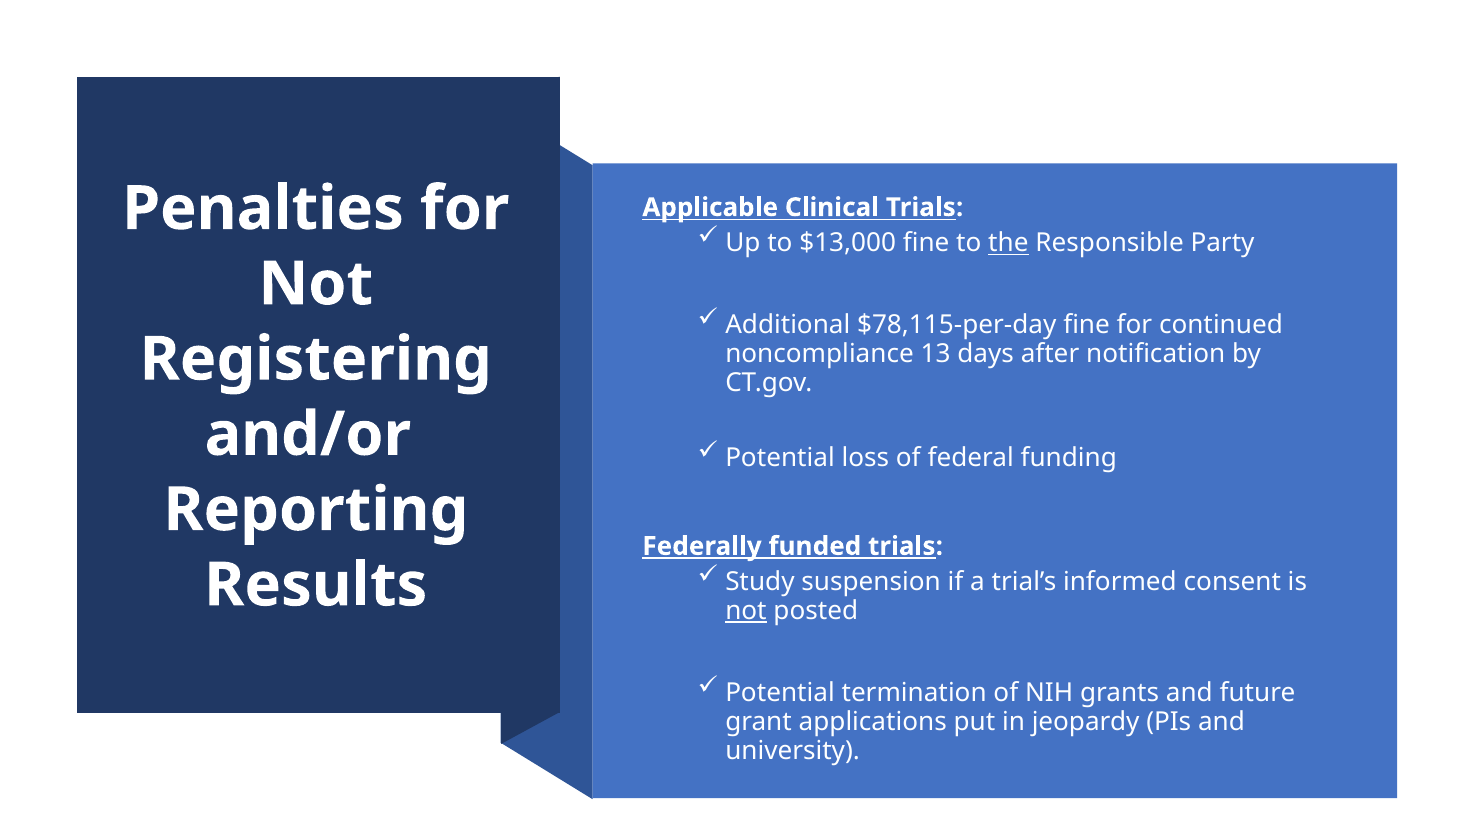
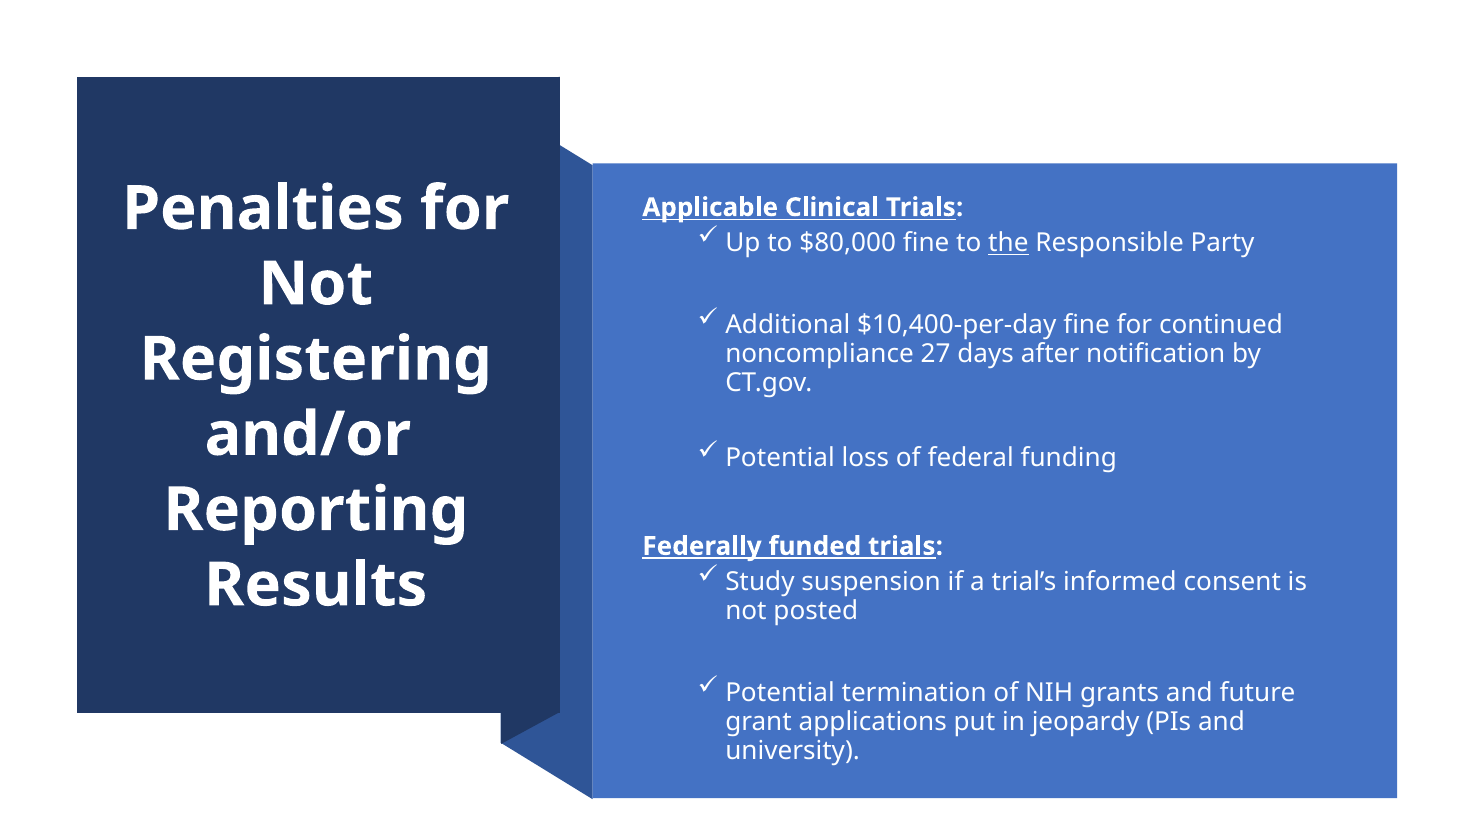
$13,000: $13,000 -> $80,000 (848, 243)
$78,115-per-day: $78,115-per-day -> $10,400-per-day (957, 325)
13: 13 -> 27 (936, 354)
not underline: present -> none (746, 611)
